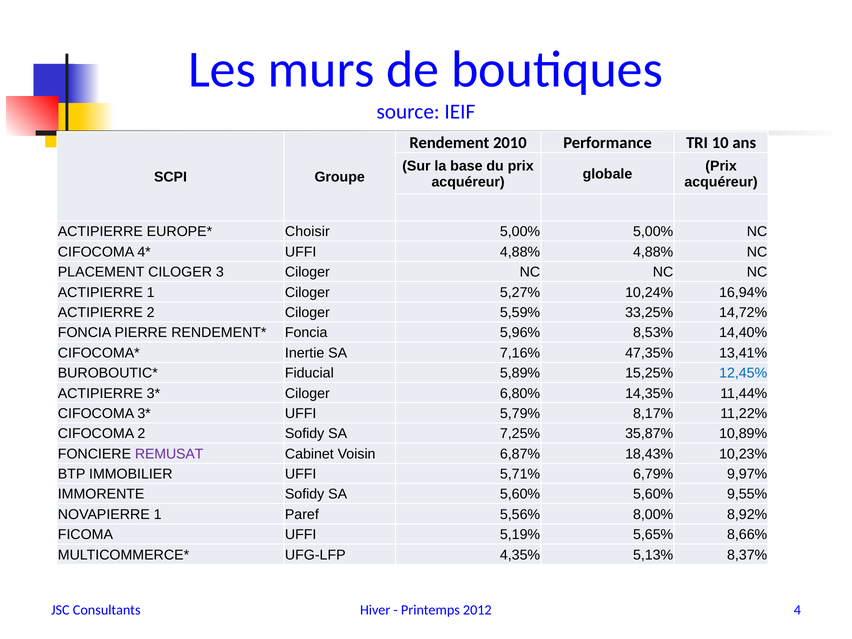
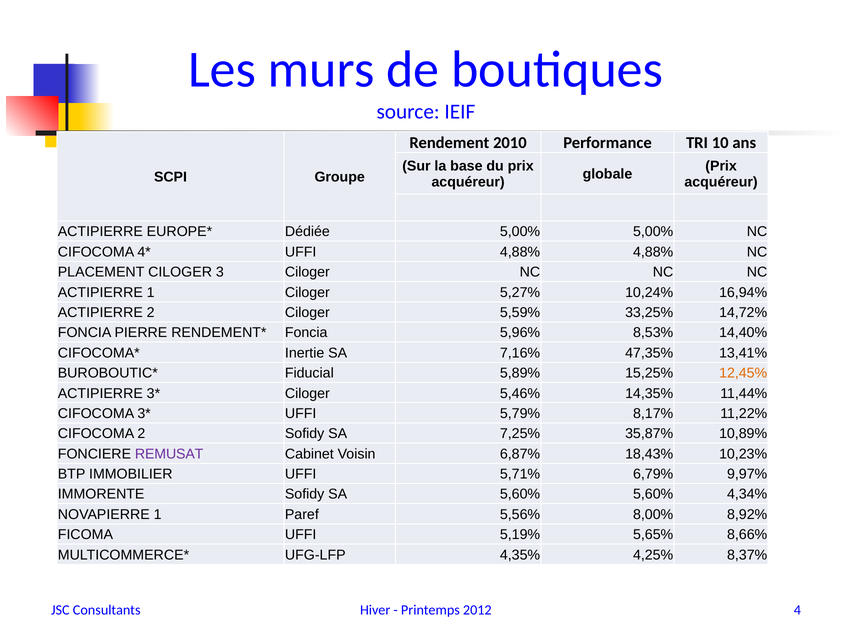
Choisir: Choisir -> Dédiée (307, 232)
12,45% colour: blue -> orange (743, 373)
6,80%: 6,80% -> 5,46% (520, 393)
9,55%: 9,55% -> 4,34% (747, 494)
5,13%: 5,13% -> 4,25% (653, 555)
